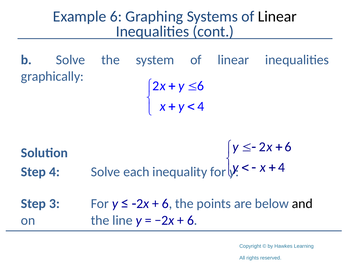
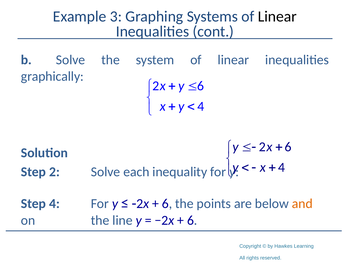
Example 6: 6 -> 3 (116, 16)
Step 4: 4 -> 2 (54, 172)
Step 3: 3 -> 4 (54, 203)
and colour: black -> orange (302, 203)
